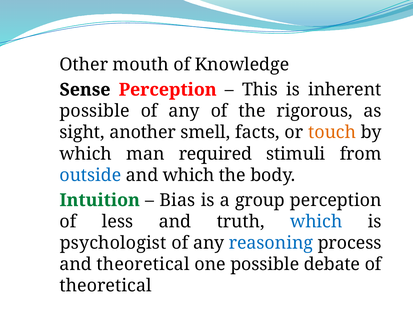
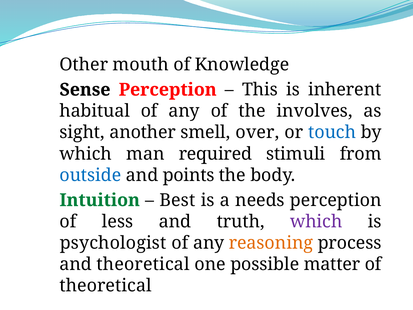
possible: possible -> habitual (95, 111)
rigorous: rigorous -> involves (315, 111)
facts: facts -> over (257, 132)
touch colour: orange -> blue (332, 132)
and which: which -> points (189, 175)
Bias: Bias -> Best (177, 200)
group: group -> needs (260, 200)
which colour: blue -> purple (316, 221)
reasoning colour: blue -> orange (271, 243)
debate: debate -> matter (332, 264)
